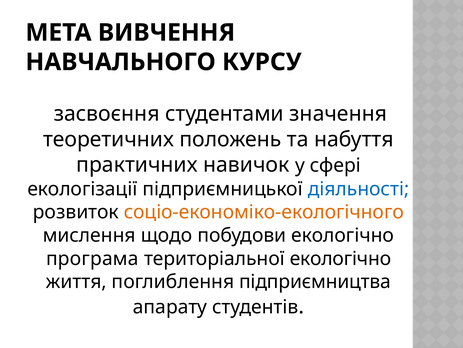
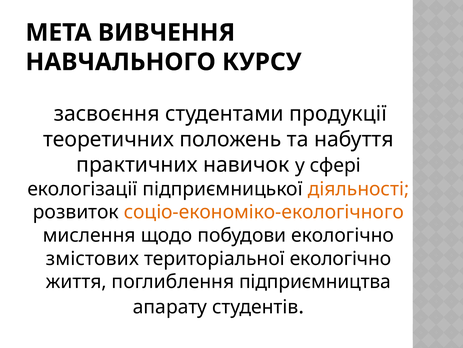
значення: значення -> продукції (338, 114)
діяльності colour: blue -> orange (358, 189)
програма: програма -> змістових (92, 258)
